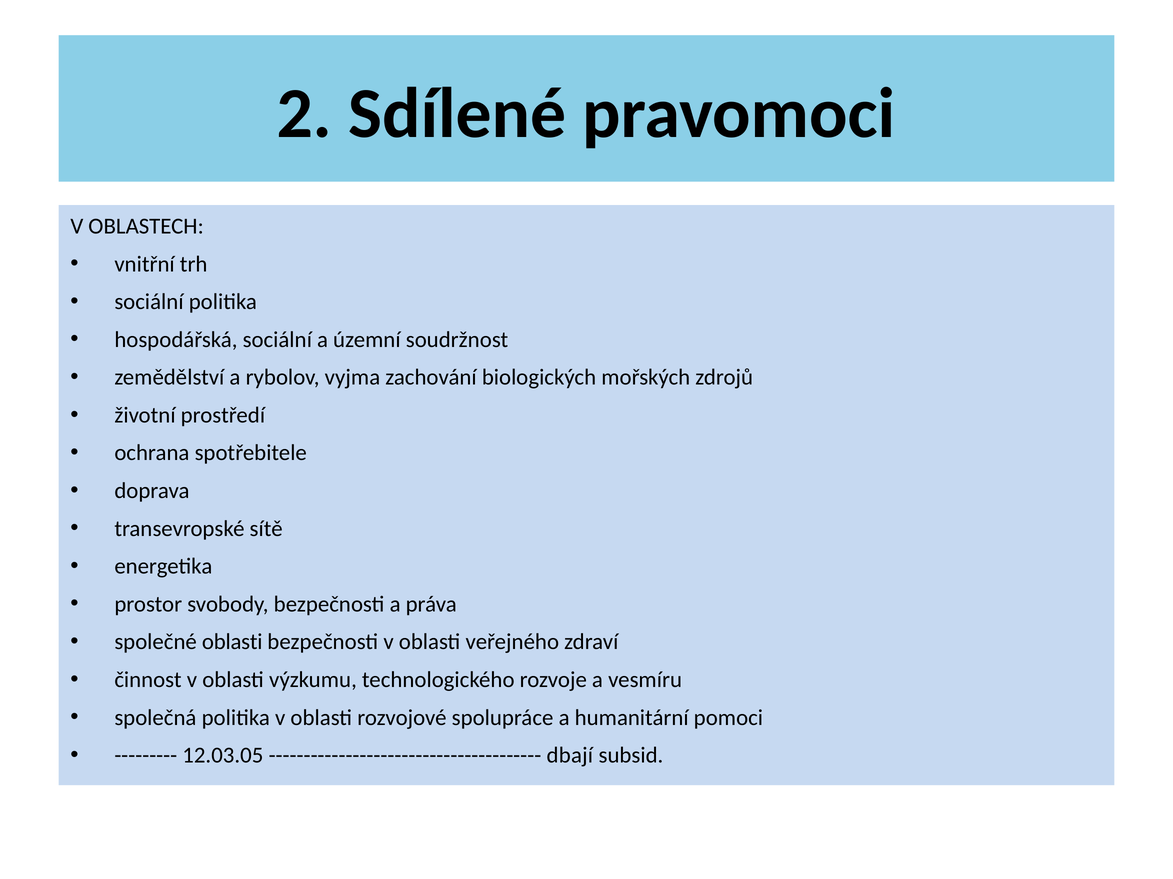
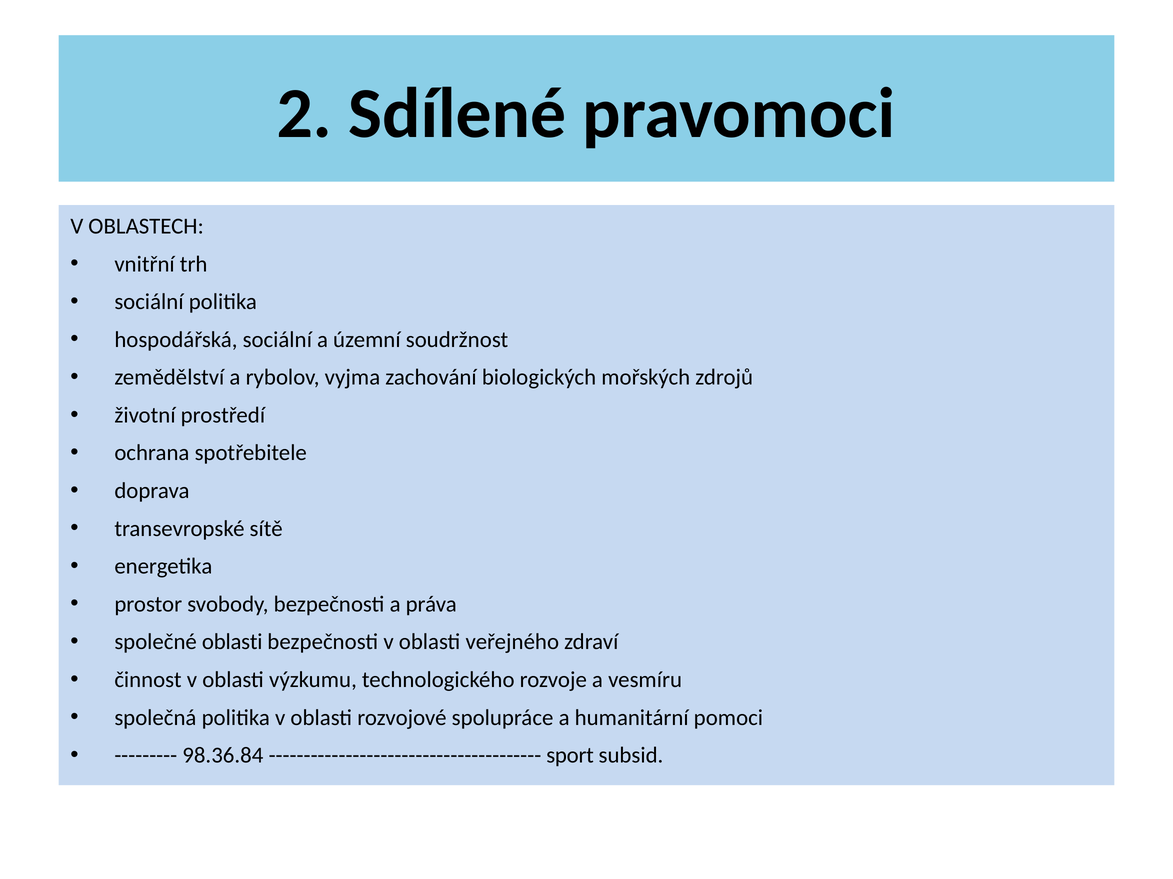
12.03.05: 12.03.05 -> 98.36.84 (223, 756)
dbají: dbají -> sport (570, 756)
